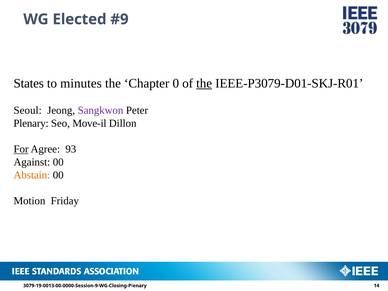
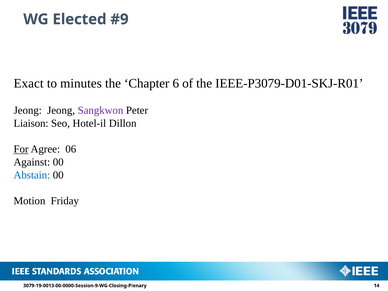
States: States -> Exact (29, 83)
0: 0 -> 6 (176, 83)
the underline: present -> none (204, 83)
Seoul: Seoul -> Jeong (28, 110)
Plenary: Plenary -> Liaison (31, 123)
Move-il: Move-il -> Hotel-il (89, 123)
93: 93 -> 06 (71, 149)
Abstain colour: orange -> blue (32, 175)
